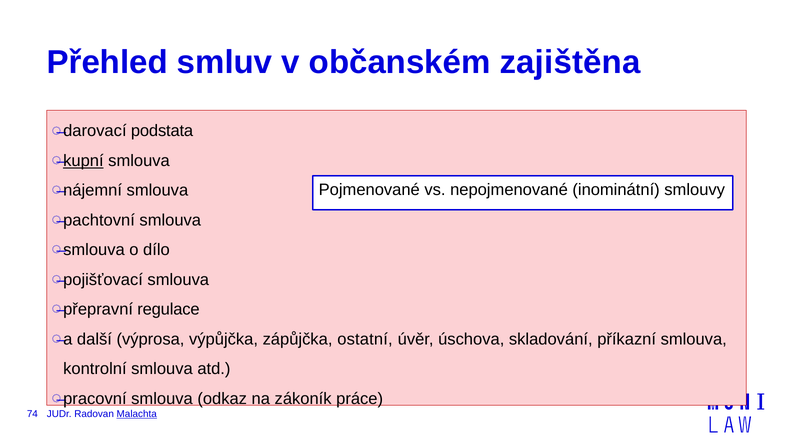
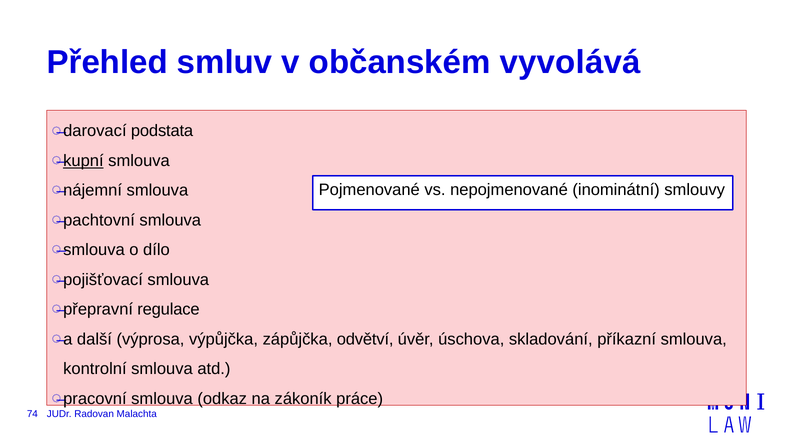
zajištěna: zajištěna -> vyvolává (570, 62)
ostatní: ostatní -> odvětví (365, 339)
Malachta underline: present -> none (137, 414)
